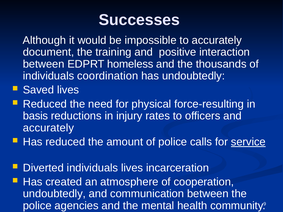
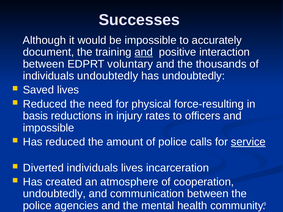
and underline: none -> present (144, 52)
homeless: homeless -> voluntary (130, 64)
individuals coordination: coordination -> undoubtedly (108, 76)
accurately: accurately -> impossible (49, 128)
